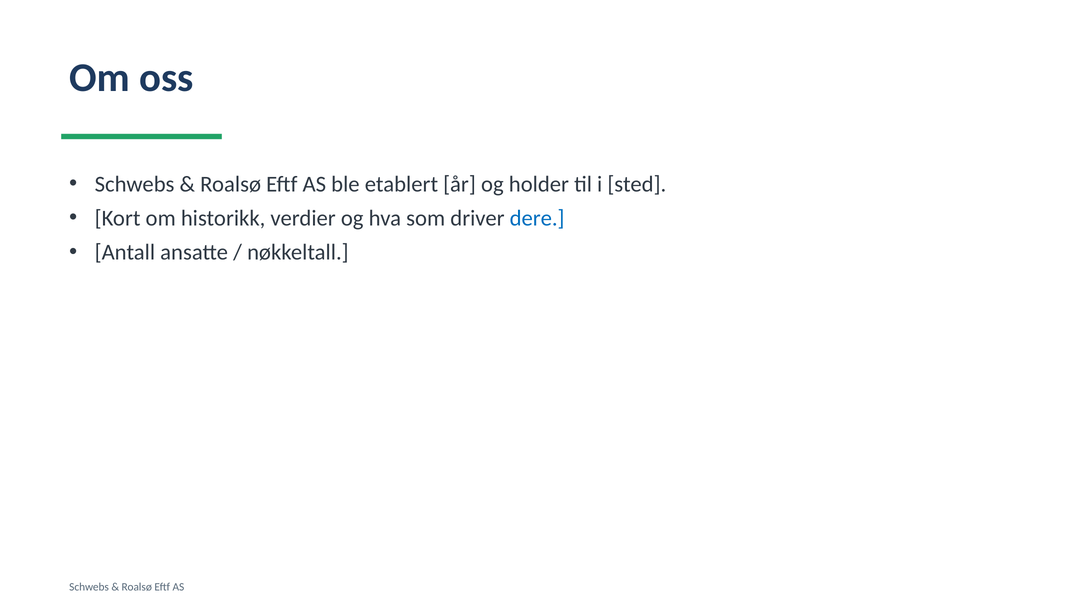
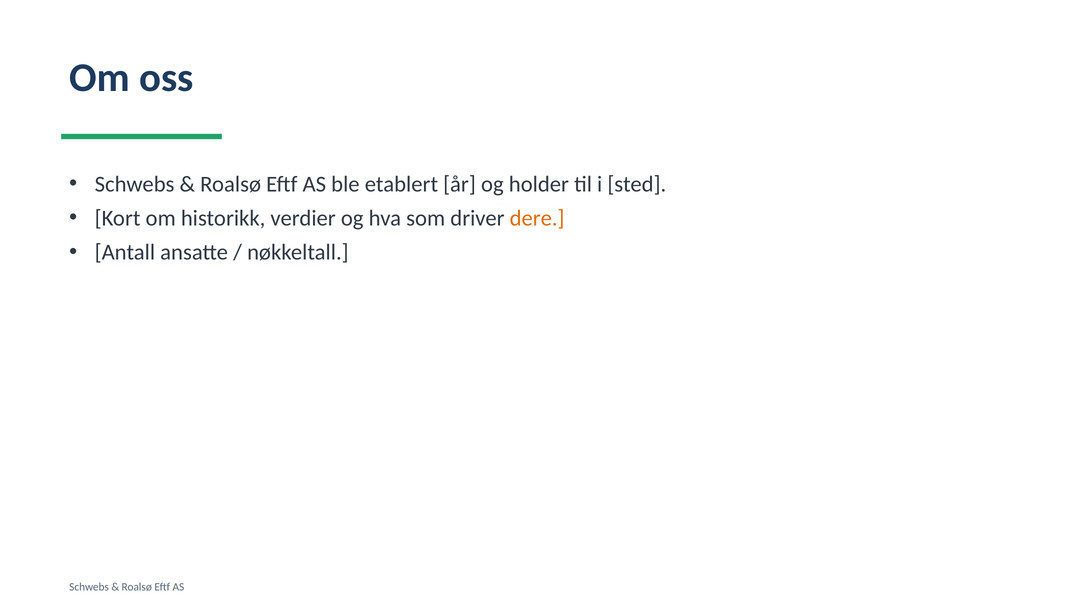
dere colour: blue -> orange (537, 218)
